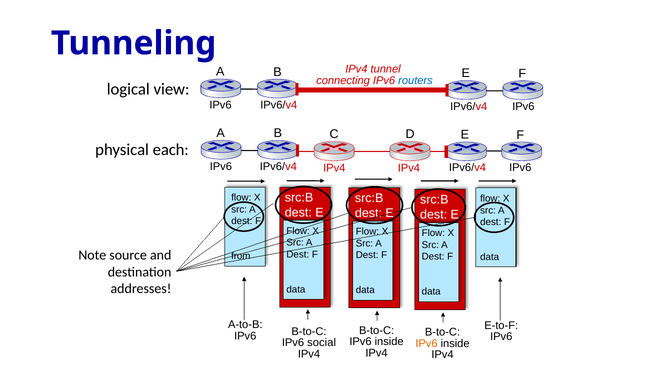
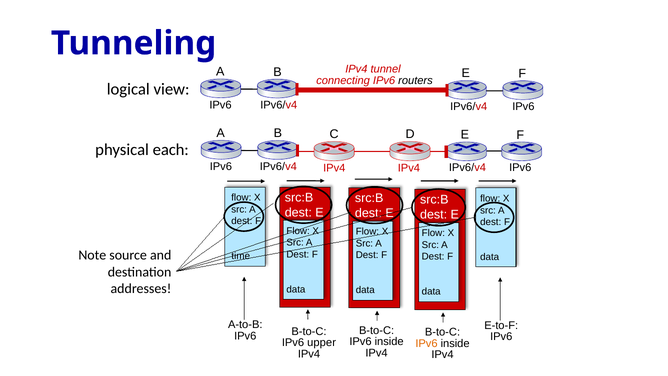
routers colour: blue -> black (415, 81)
from: from -> time (241, 256)
social: social -> upper (322, 343)
